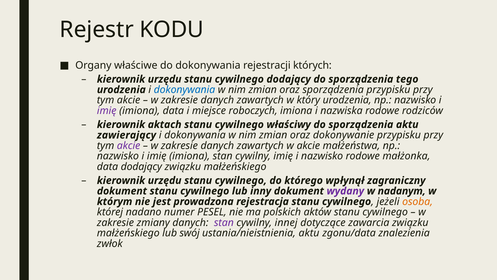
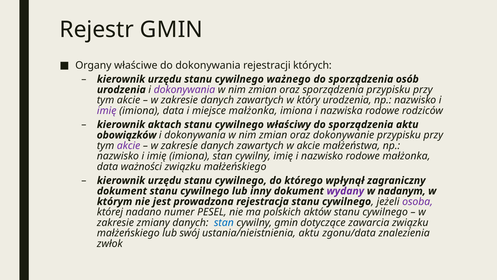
Rejestr KODU: KODU -> GMIN (171, 30)
cywilnego dodający: dodający -> ważnego (289, 79)
tego: tego -> osób (407, 79)
dokonywania colour: blue -> purple (184, 90)
miejsce roboczych: roboczych -> małżonka (253, 111)
zawierający: zawierający -> obowiązków (127, 135)
data dodający: dodający -> ważności (141, 166)
osoba colour: orange -> purple (418, 201)
stan colour: purple -> blue (224, 222)
cywilny innej: innej -> gmin (286, 222)
